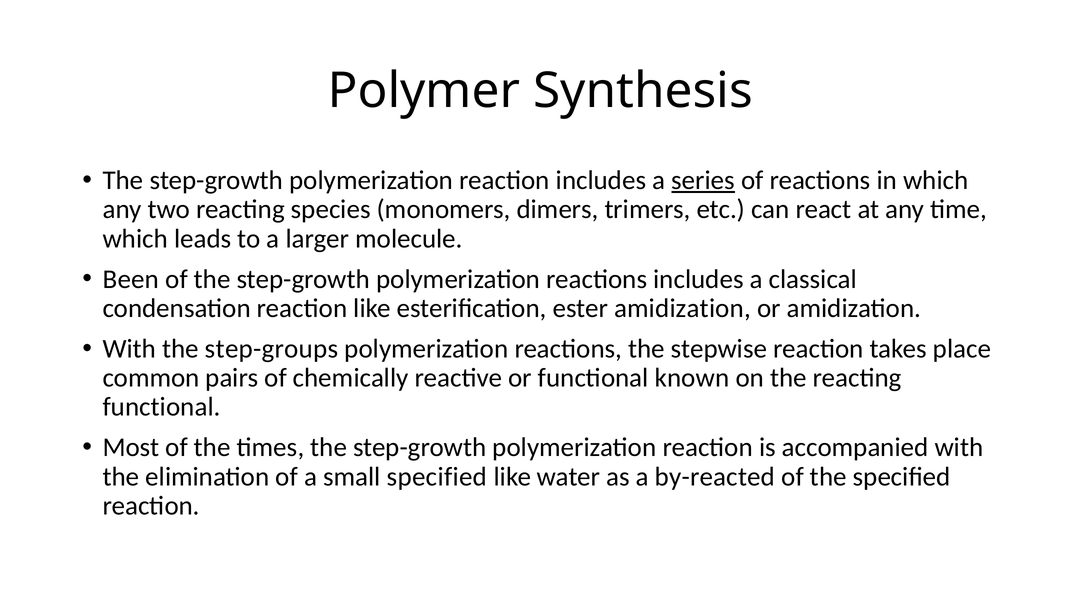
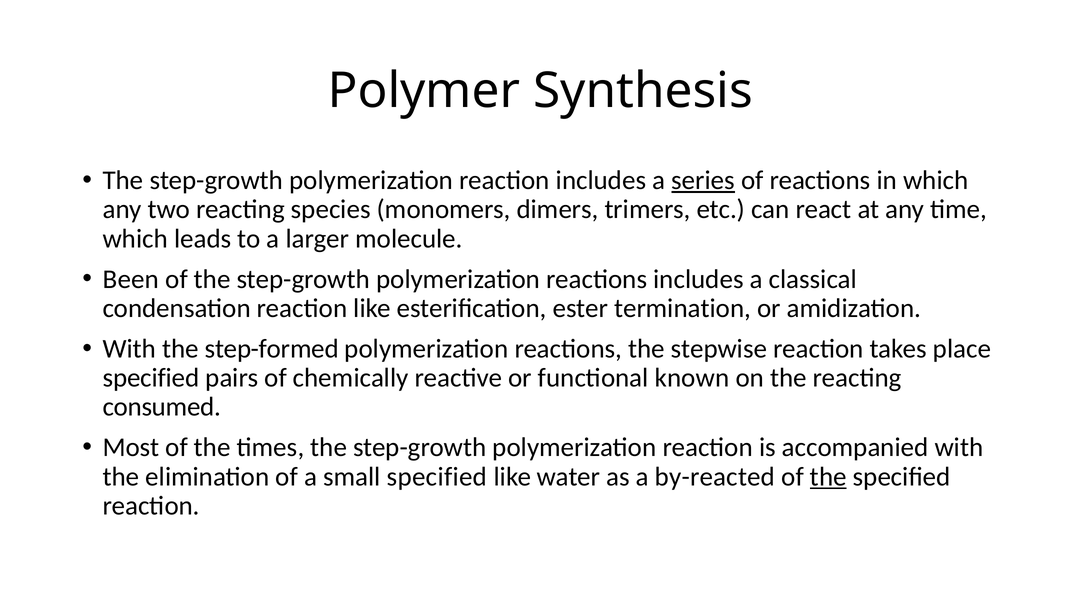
ester amidization: amidization -> termination (683, 308)
step-groups: step-groups -> step-formed (272, 349)
common: common -> specified (151, 378)
functional: functional -> consumed (162, 407)
the underline: none -> present (828, 477)
